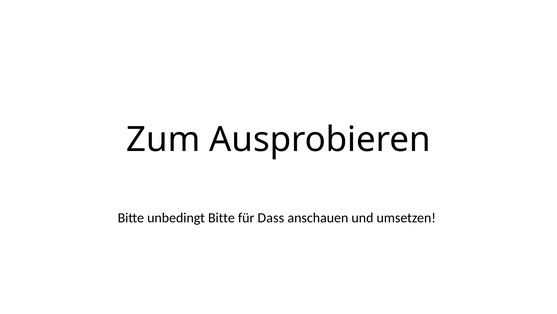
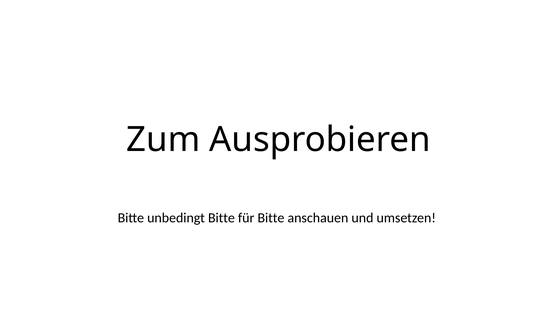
für Dass: Dass -> Bitte (271, 217)
